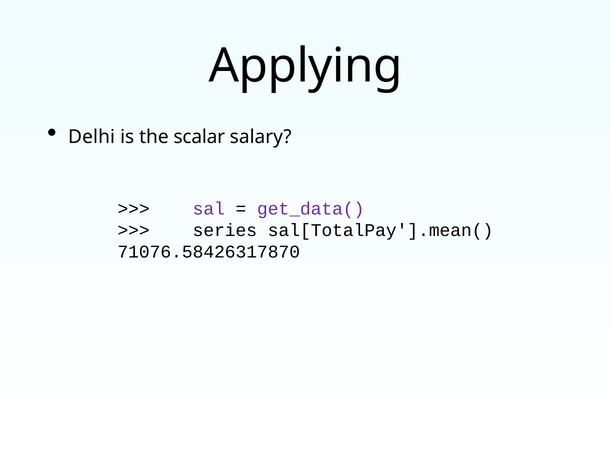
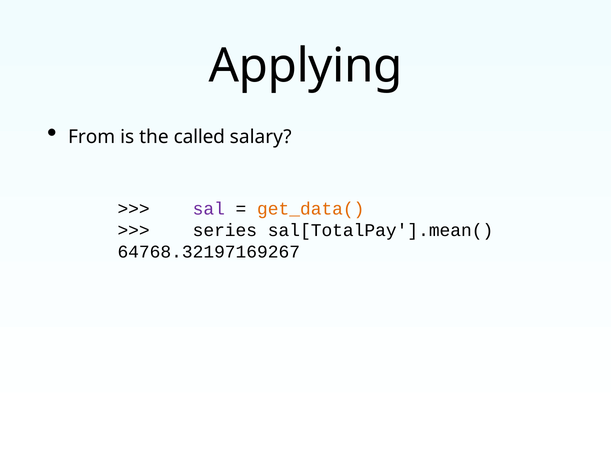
Delhi: Delhi -> From (92, 137)
scalar: scalar -> called (199, 137)
get_data( colour: purple -> orange (311, 209)
71076.58426317870: 71076.58426317870 -> 64768.32197169267 (209, 252)
